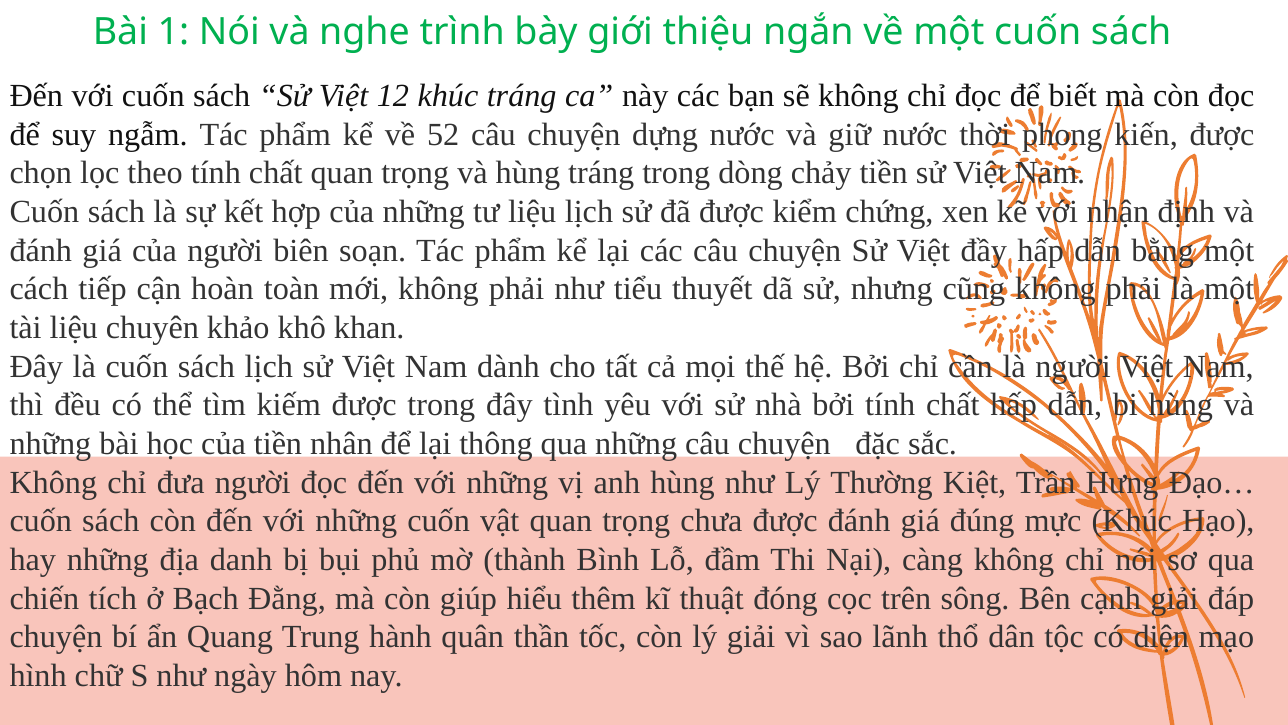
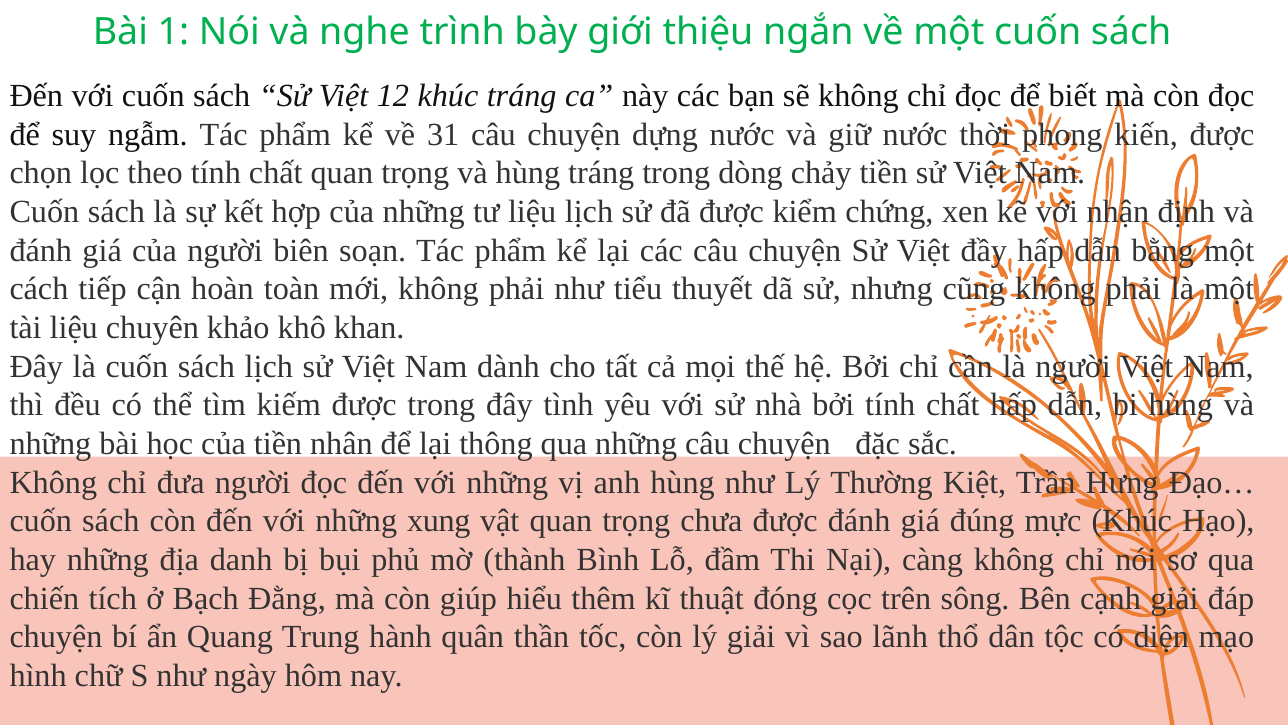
52: 52 -> 31 (443, 134)
những cuốn: cuốn -> xung (439, 521)
